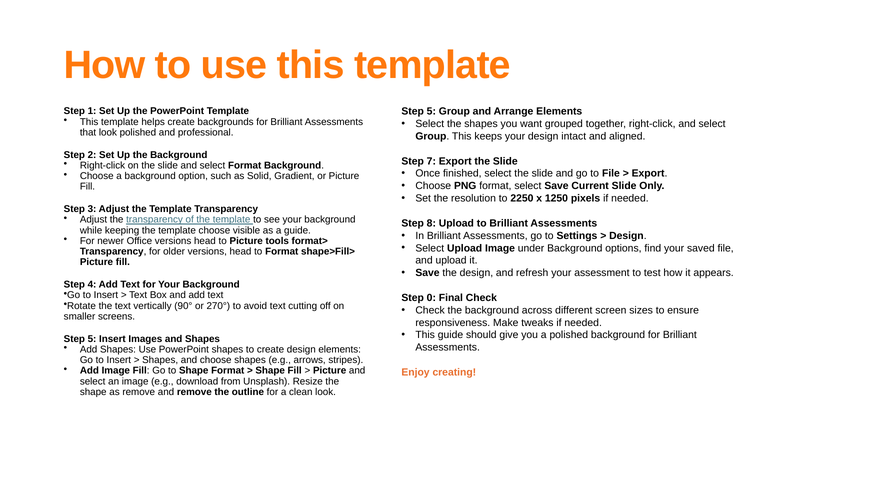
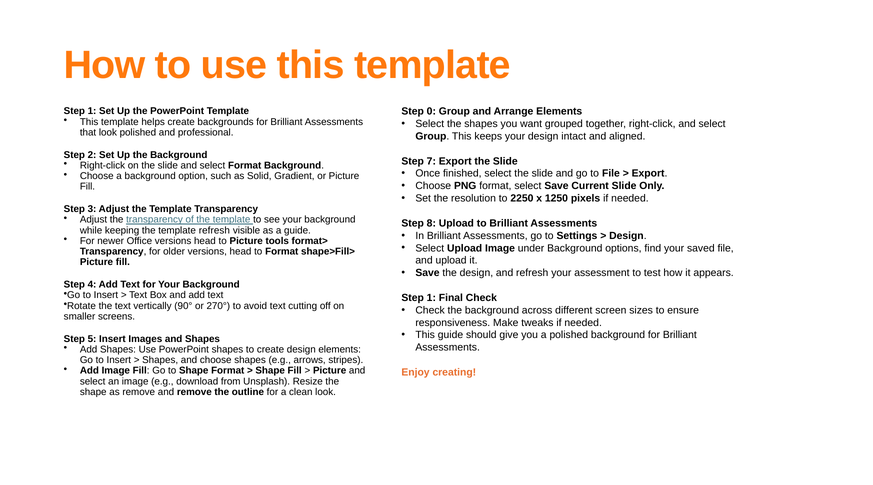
5: 5 -> 0 (431, 111)
template choose: choose -> refresh (214, 230)
0: 0 -> 1 (431, 298)
